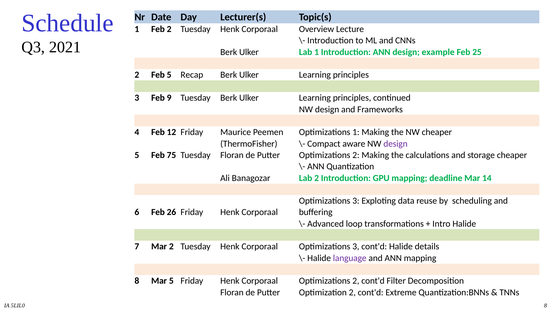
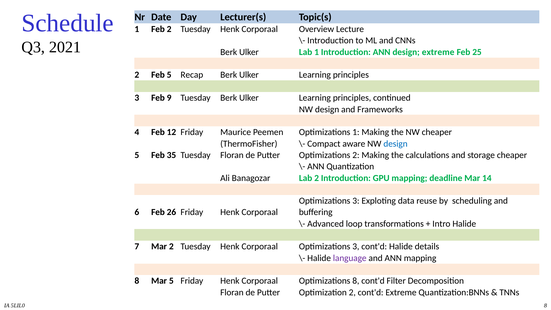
design example: example -> extreme (438, 52)
design colour: purple -> blue (396, 144)
75: 75 -> 35 (171, 155)
Corporaal Optimizations 2: 2 -> 8 (356, 281)
